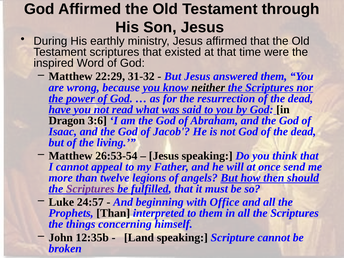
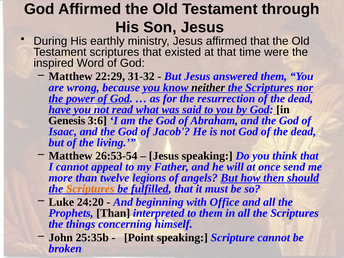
Dragon: Dragon -> Genesis (67, 121)
Scriptures colour: purple -> orange (90, 189)
24:57: 24:57 -> 24:20 (90, 202)
12:35b: 12:35b -> 25:35b (92, 237)
Land: Land -> Point (139, 237)
